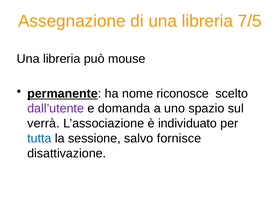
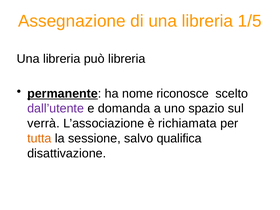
7/5: 7/5 -> 1/5 (250, 21)
può mouse: mouse -> libreria (127, 59)
individuato: individuato -> richiamata (187, 123)
tutta colour: blue -> orange (39, 138)
fornisce: fornisce -> qualifica (179, 138)
